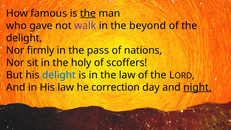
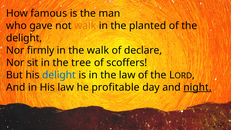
the underline: present -> none (88, 13)
walk colour: purple -> orange (85, 26)
beyond: beyond -> planted (148, 26)
the pass: pass -> walk (98, 50)
nations: nations -> declare (143, 50)
holy: holy -> tree (81, 63)
correction: correction -> profitable (116, 87)
